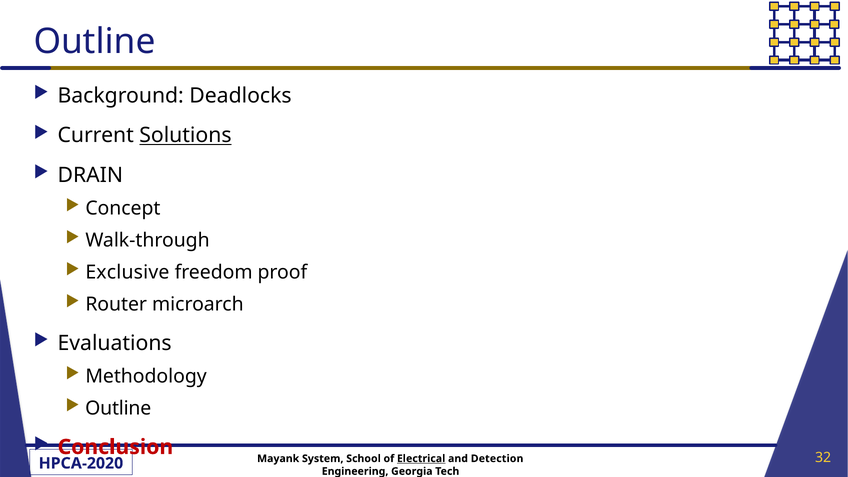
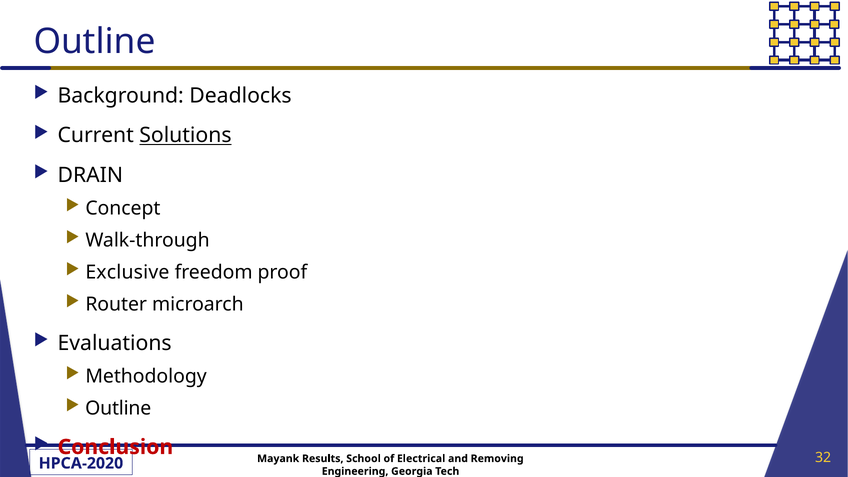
System: System -> Results (323, 459)
Electrical underline: present -> none (421, 459)
Detection: Detection -> Removing (497, 459)
